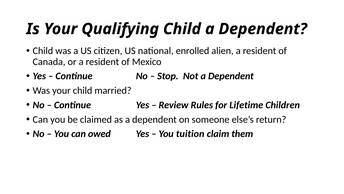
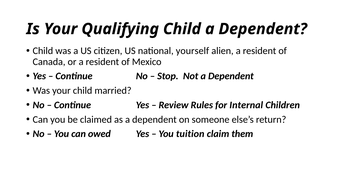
enrolled: enrolled -> yourself (192, 51)
Lifetime: Lifetime -> Internal (246, 105)
